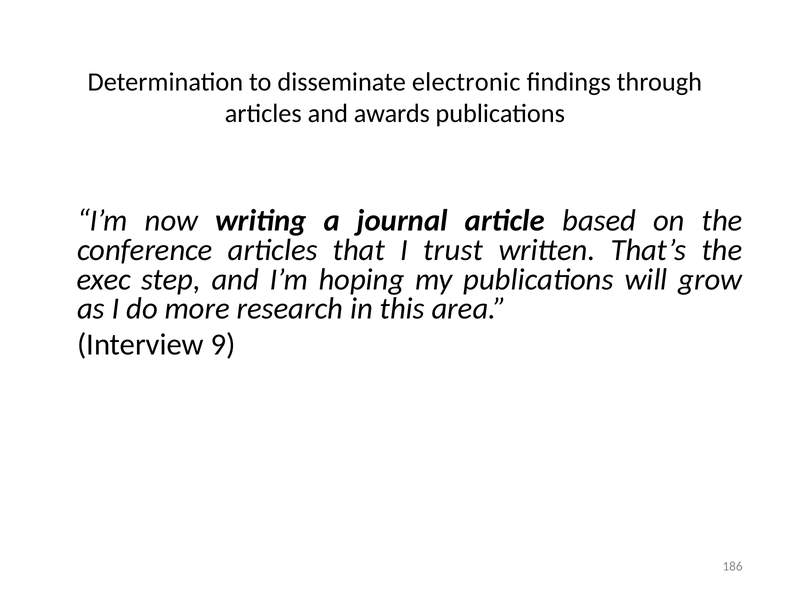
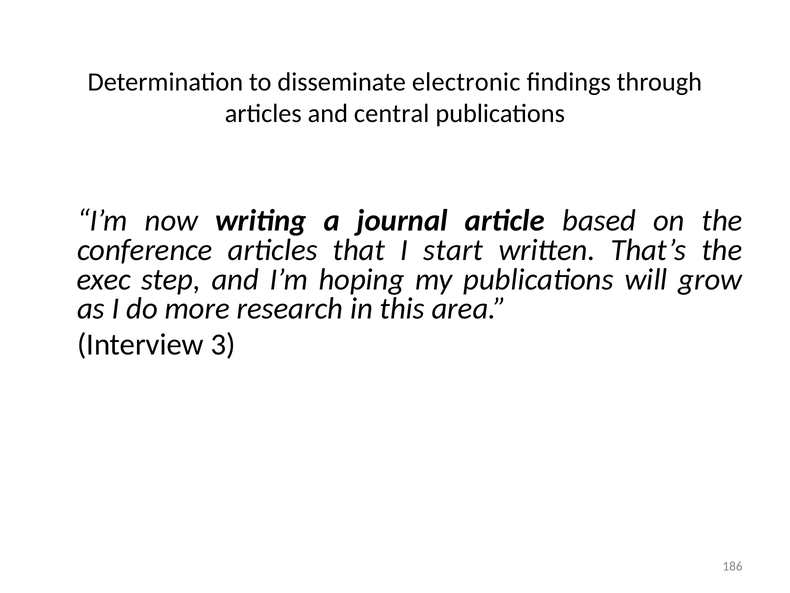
awards: awards -> central (392, 113)
trust: trust -> start (453, 250)
9: 9 -> 3 (223, 344)
